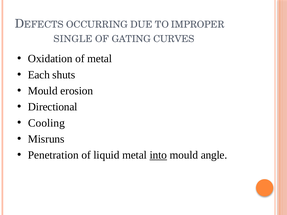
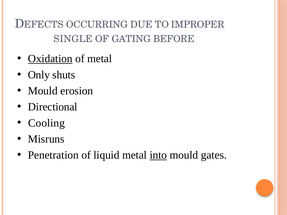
CURVES: CURVES -> BEFORE (174, 39)
Oxidation underline: none -> present (50, 59)
Each: Each -> Only (39, 75)
angle: angle -> gates (214, 155)
